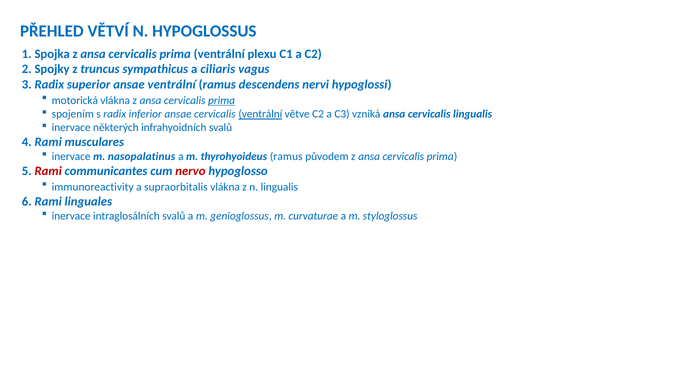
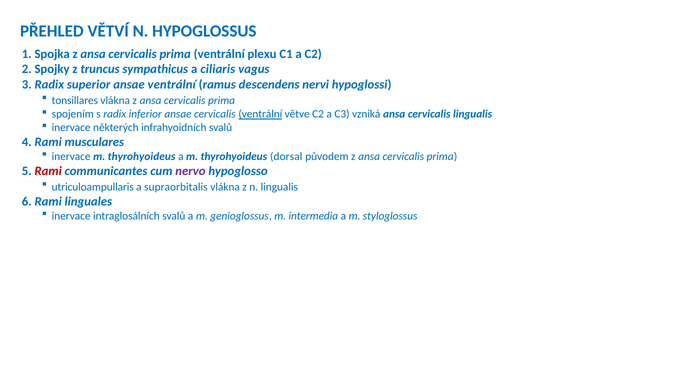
motorická: motorická -> tonsillares (75, 100)
prima underline: present -> none (222, 100)
inervace m nasopalatinus: nasopalatinus -> thyrohyoideus (142, 157)
thyrohyoideus ramus: ramus -> dorsal (286, 157)
nervo colour: red -> purple (190, 171)
immunoreactivity: immunoreactivity -> utriculoampullaris (93, 187)
curvaturae: curvaturae -> intermedia (313, 216)
